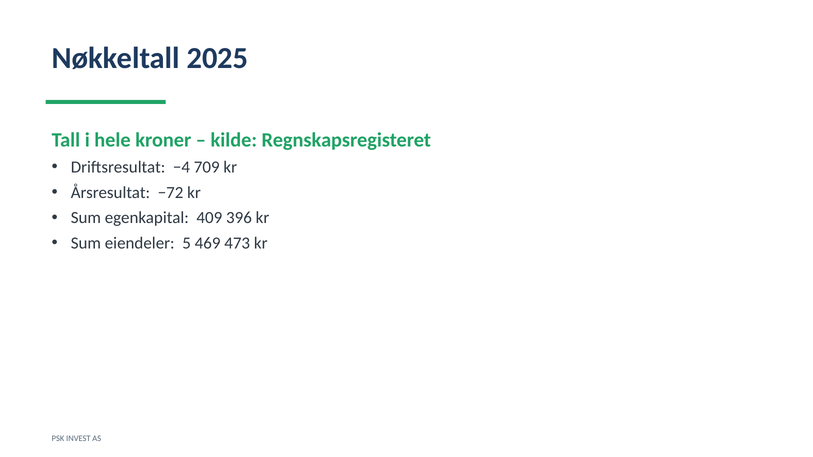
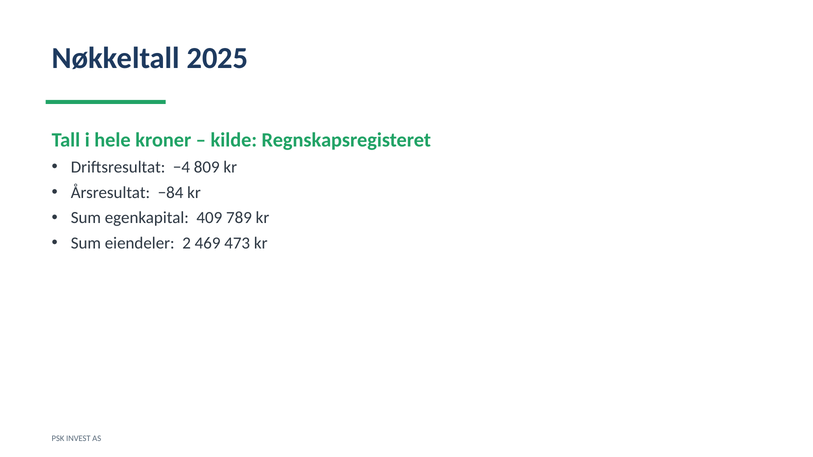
709: 709 -> 809 (207, 167)
−72: −72 -> −84 (171, 193)
396: 396 -> 789 (239, 218)
5: 5 -> 2 (187, 243)
